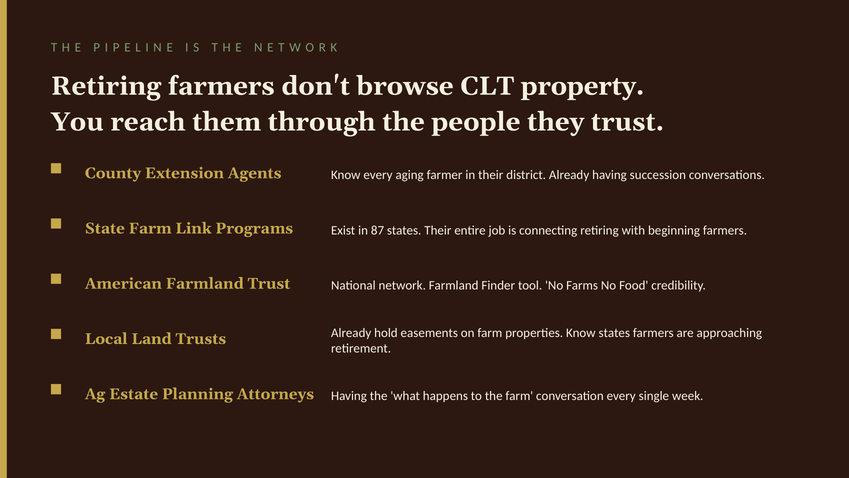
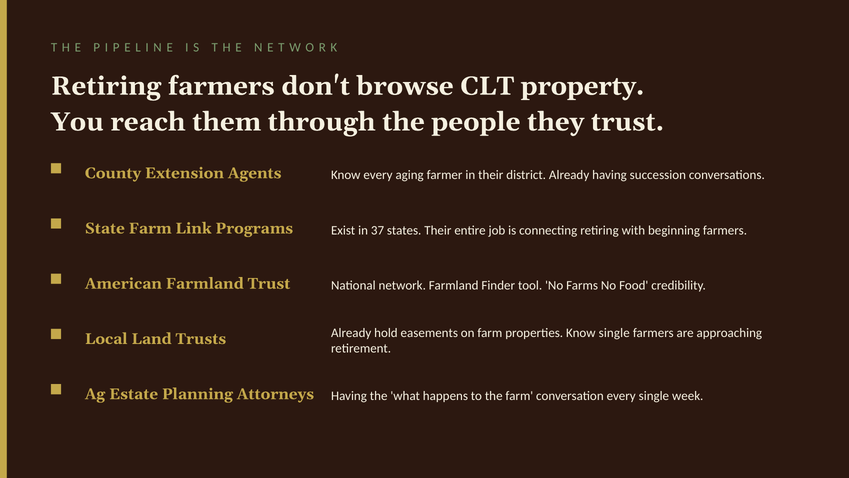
87: 87 -> 37 (377, 230)
Know states: states -> single (614, 333)
